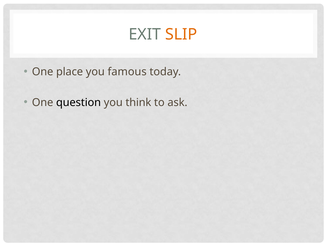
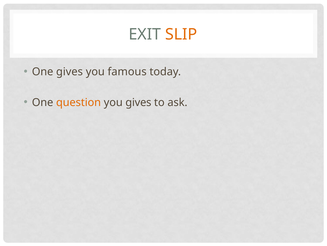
One place: place -> gives (69, 72)
question colour: black -> orange (79, 102)
you think: think -> gives (138, 102)
